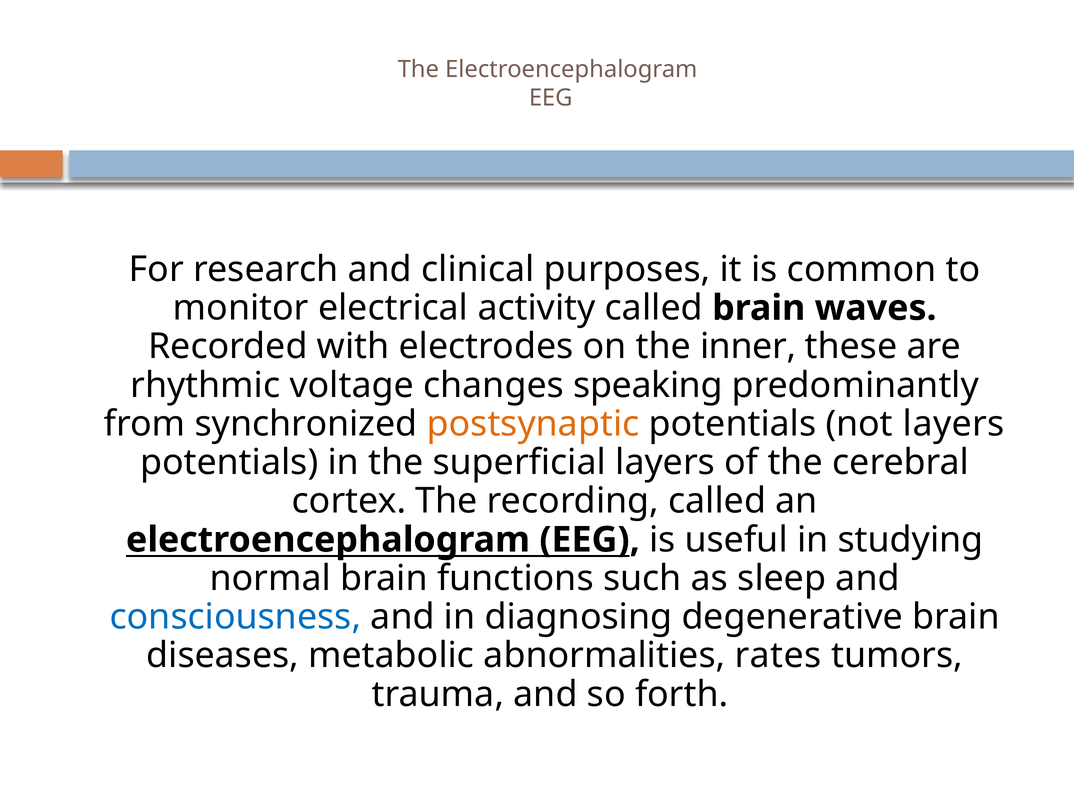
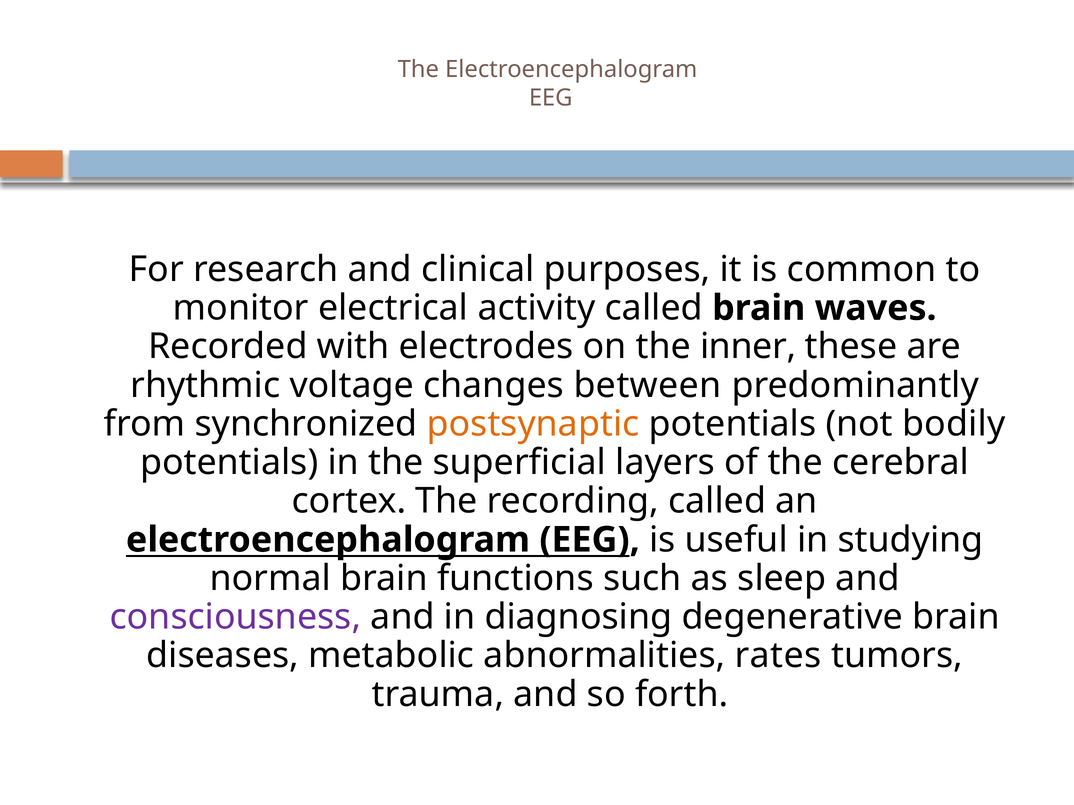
speaking: speaking -> between (648, 386)
not layers: layers -> bodily (954, 424)
consciousness colour: blue -> purple (235, 617)
